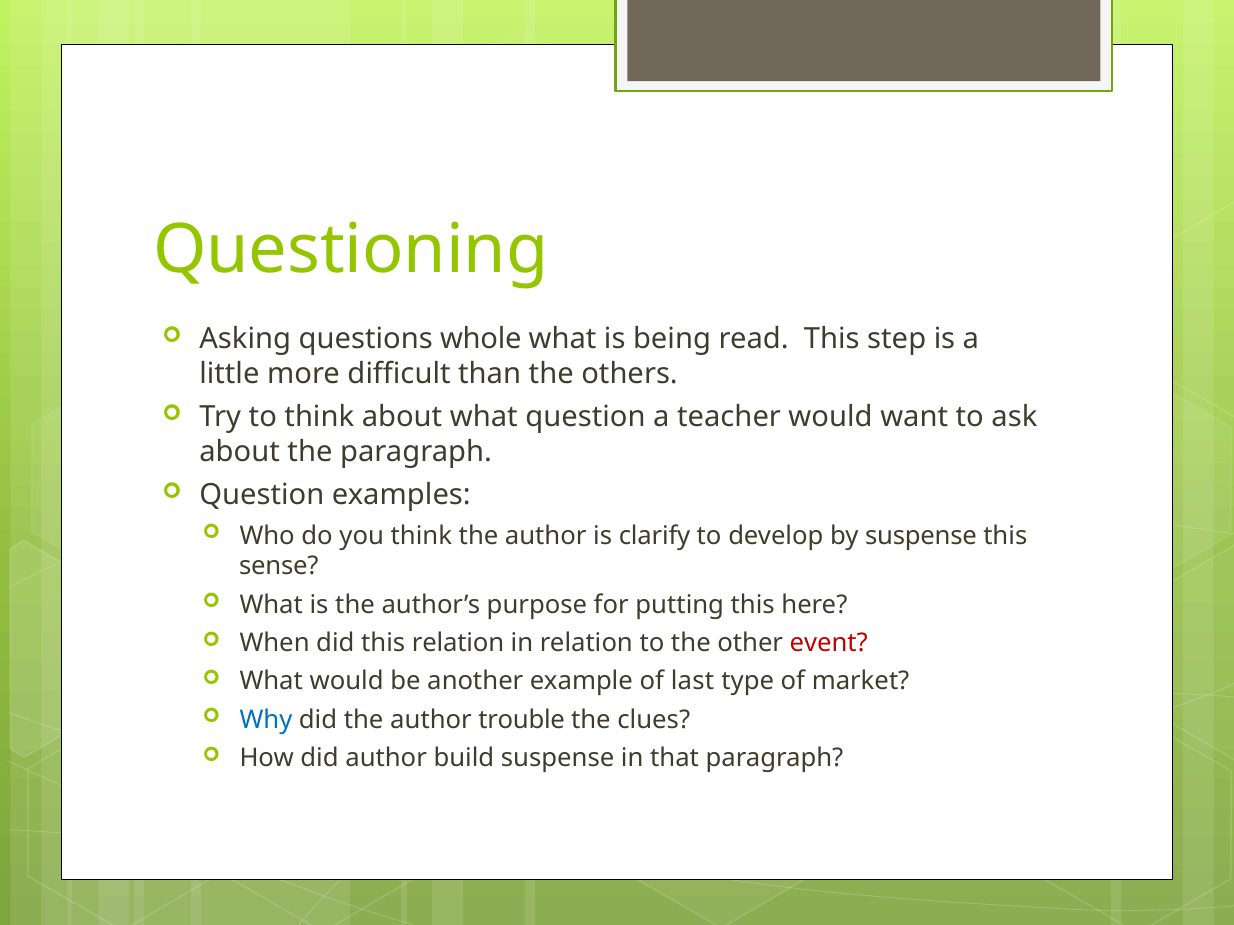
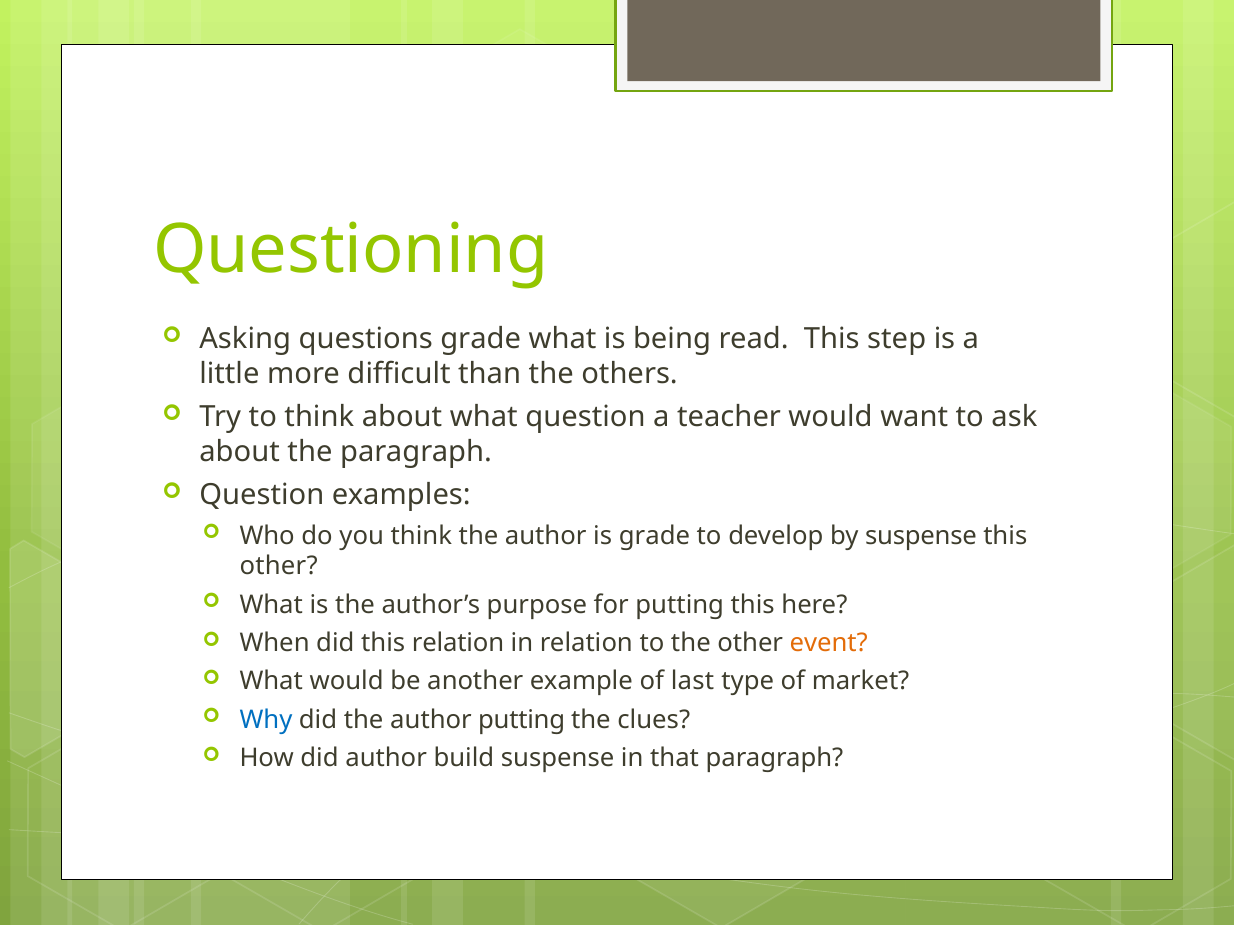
questions whole: whole -> grade (481, 339)
is clarify: clarify -> grade (654, 536)
sense: sense -> other (279, 567)
event colour: red -> orange (829, 643)
author trouble: trouble -> putting (522, 720)
